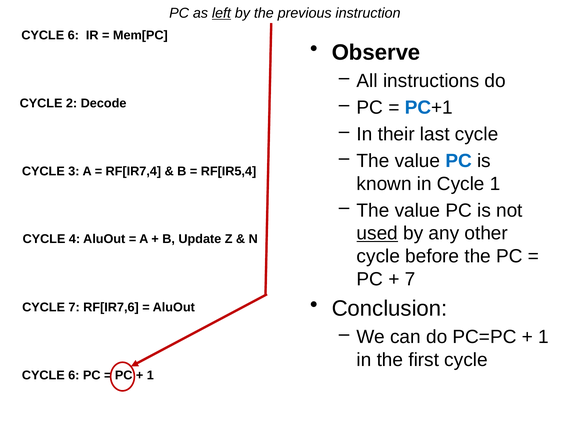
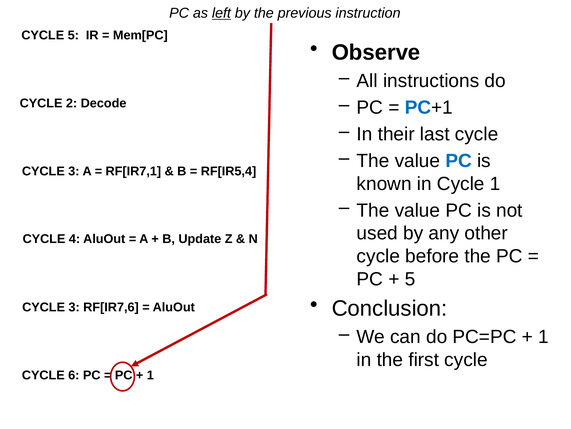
6: 6 -> 5 (73, 35)
RF[IR7,4: RF[IR7,4 -> RF[IR7,1 (133, 171)
used underline: present -> none (377, 233)
7: 7 -> 5 (410, 279)
7: 7 -> 3 (74, 307)
